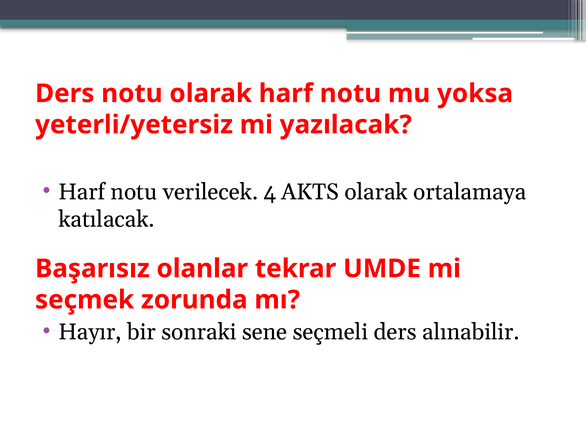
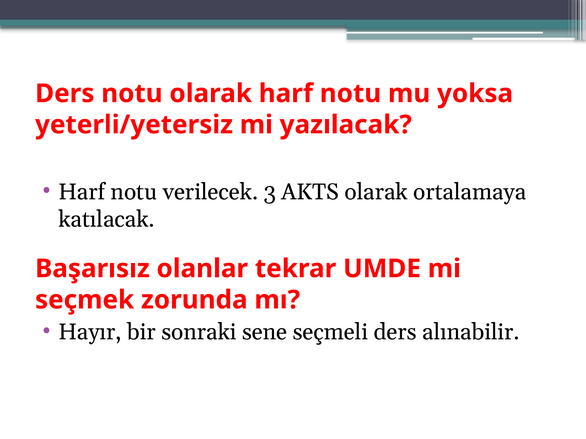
4: 4 -> 3 (270, 192)
